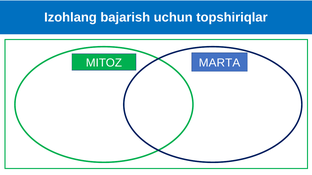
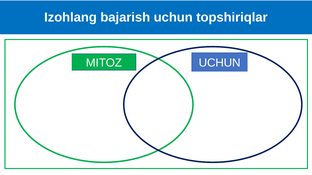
MITOZ MARTA: MARTA -> UCHUN (220, 63)
